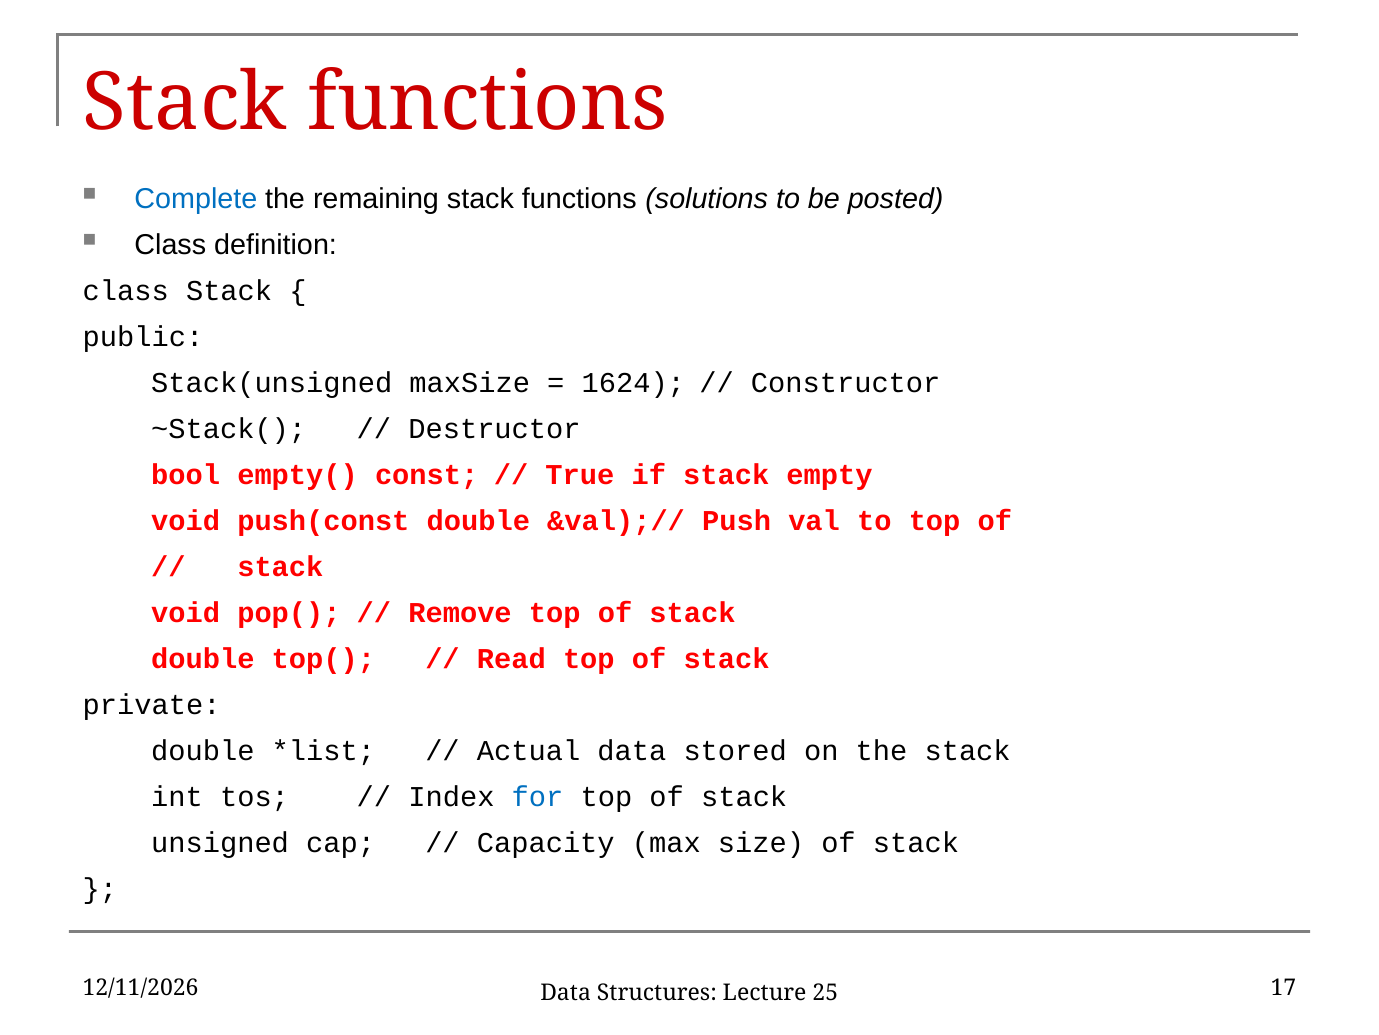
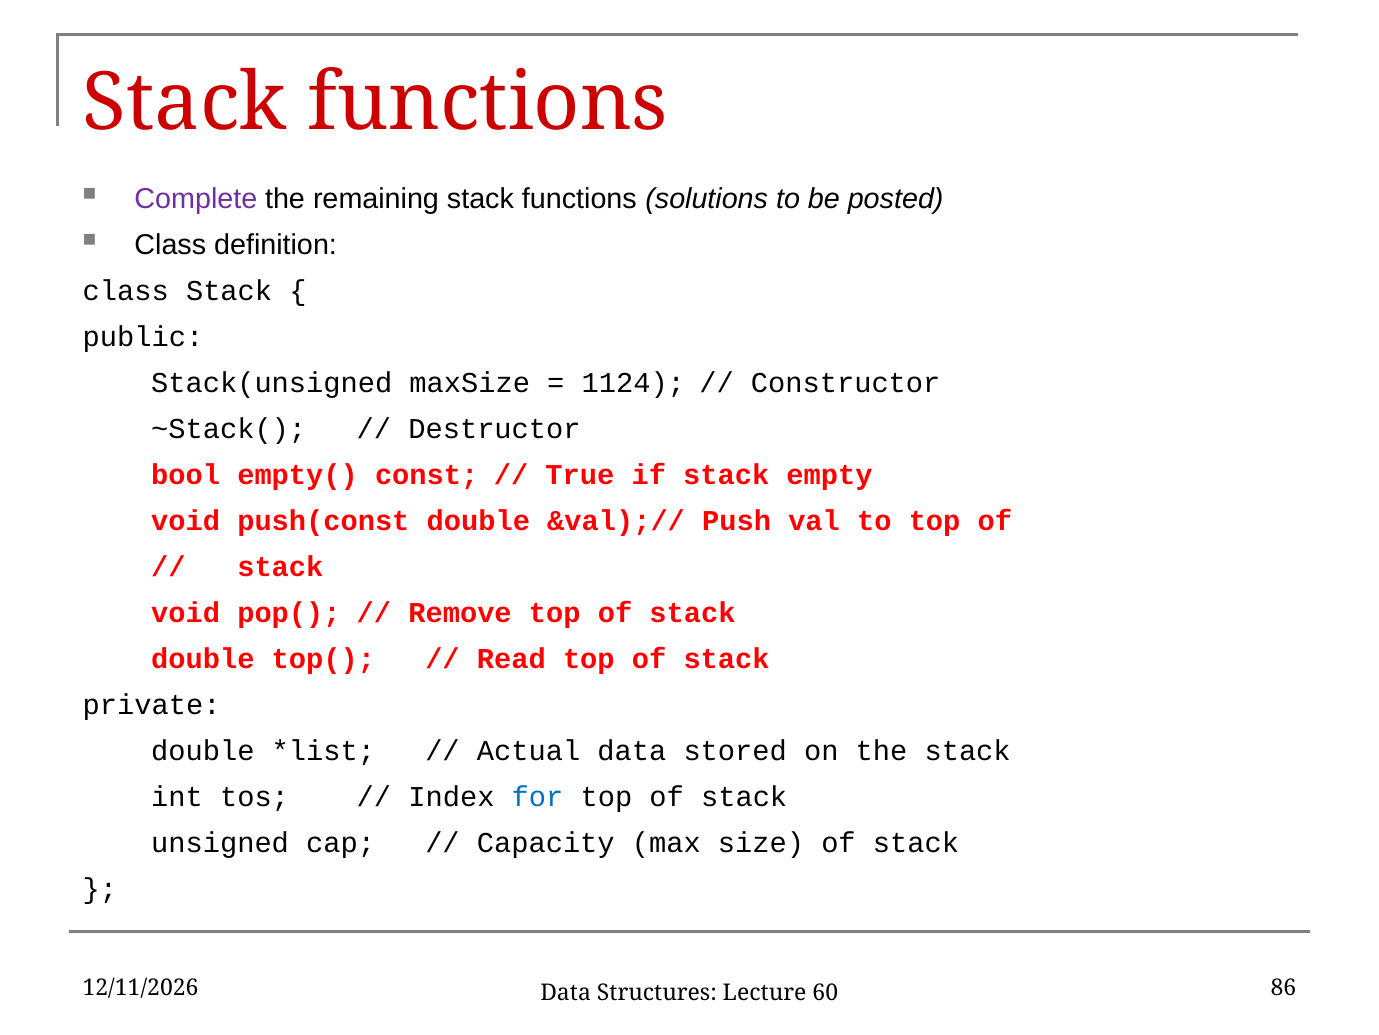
Complete colour: blue -> purple (196, 199)
1624: 1624 -> 1124 (633, 382)
17: 17 -> 86 (1284, 988)
25: 25 -> 60 (825, 992)
